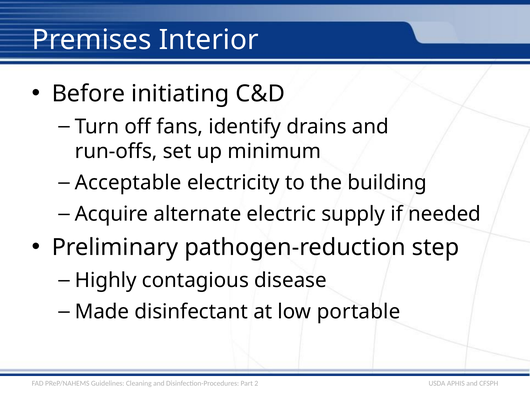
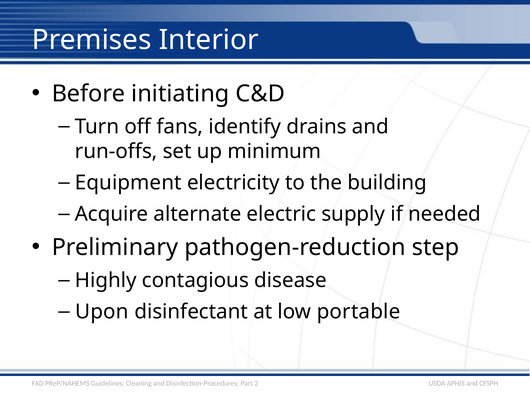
Acceptable: Acceptable -> Equipment (128, 182)
Made: Made -> Upon (102, 311)
